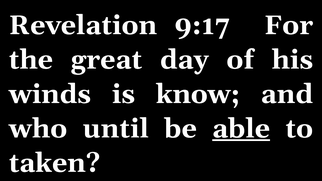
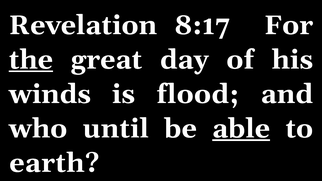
9:17: 9:17 -> 8:17 (202, 25)
the underline: none -> present (31, 60)
know: know -> flood (198, 94)
taken: taken -> earth (54, 163)
